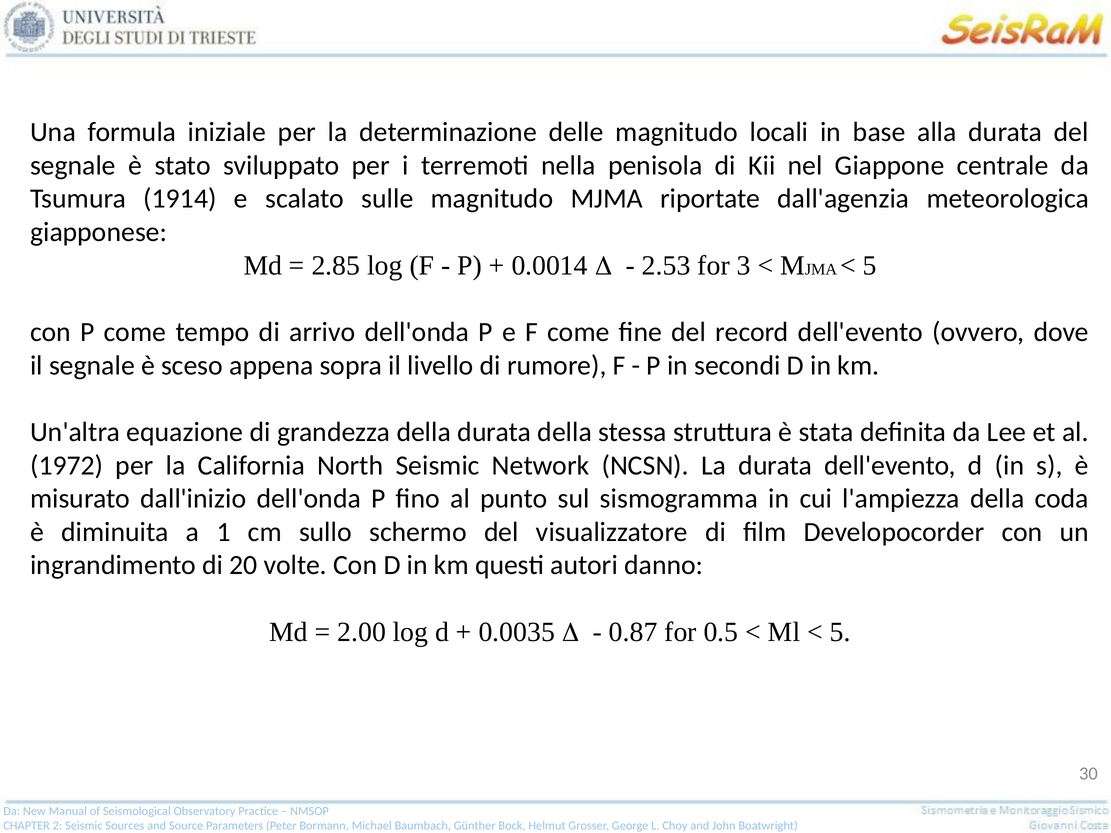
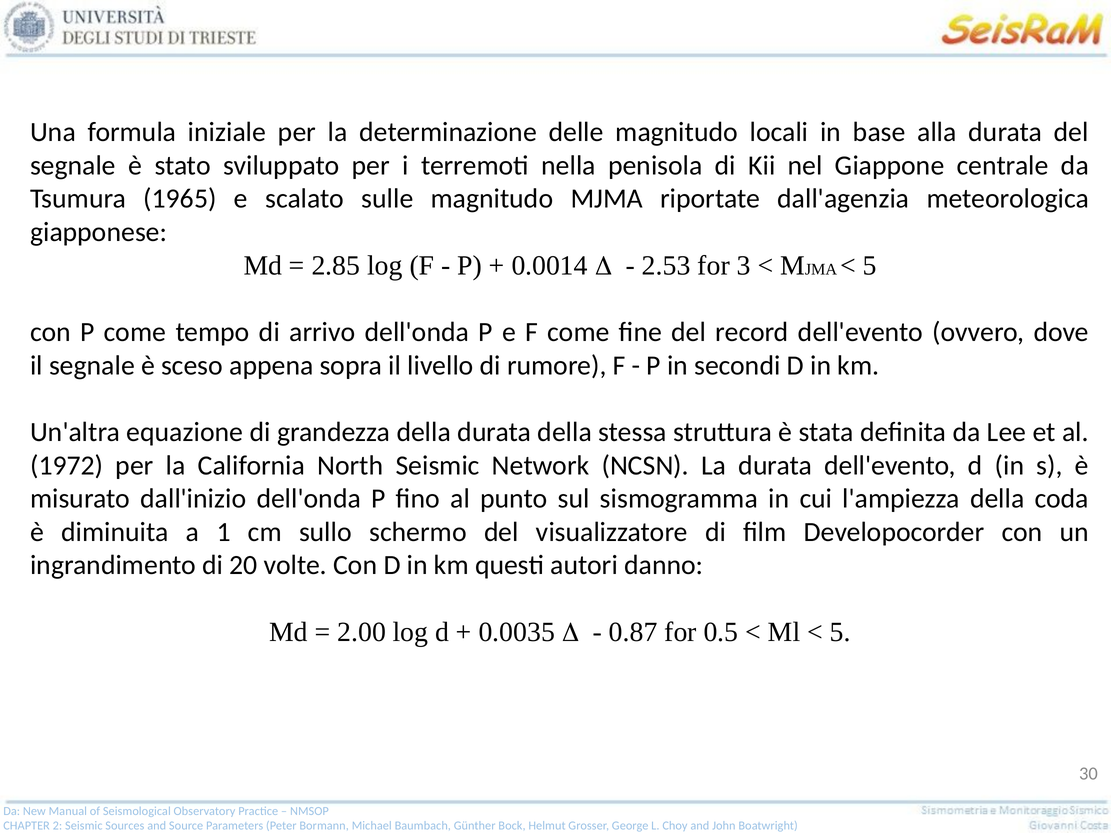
1914: 1914 -> 1965 (180, 199)
